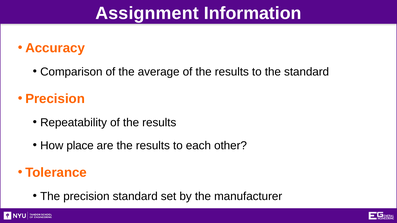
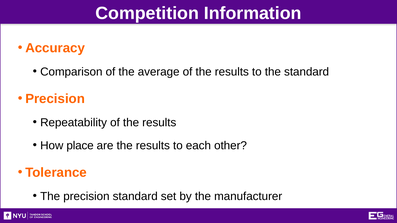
Assignment: Assignment -> Competition (147, 13)
